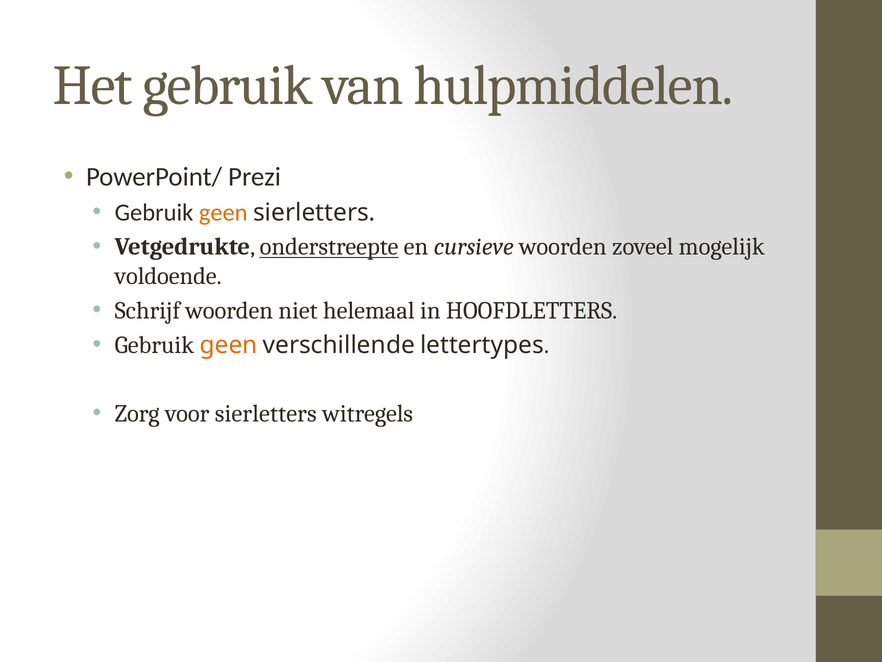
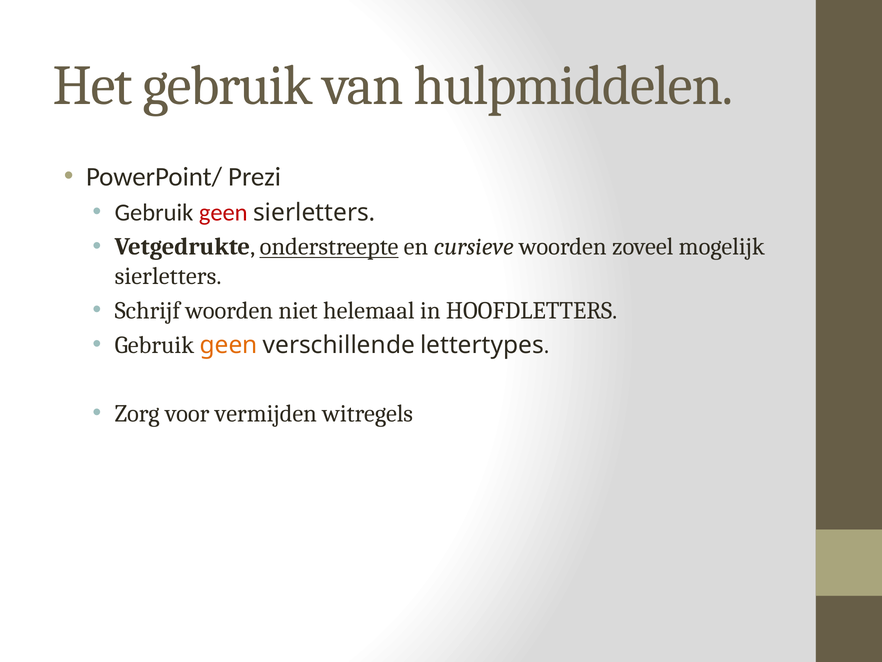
geen colour: orange -> red (223, 212)
voldoende: voldoende -> sierletters (168, 276)
voor sierletters: sierletters -> vermijden (266, 413)
